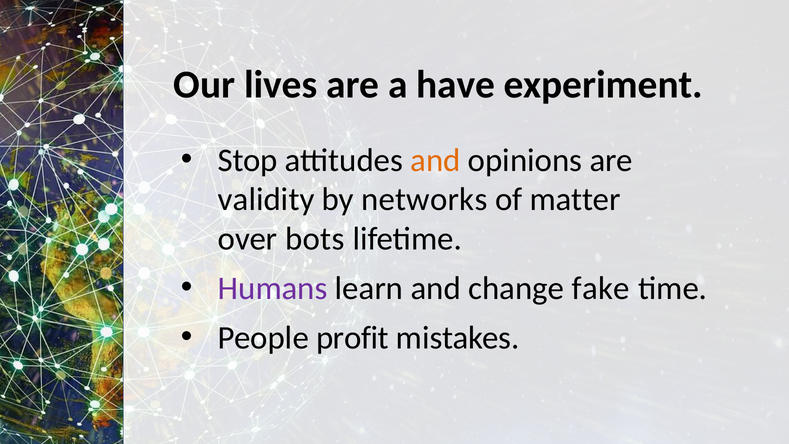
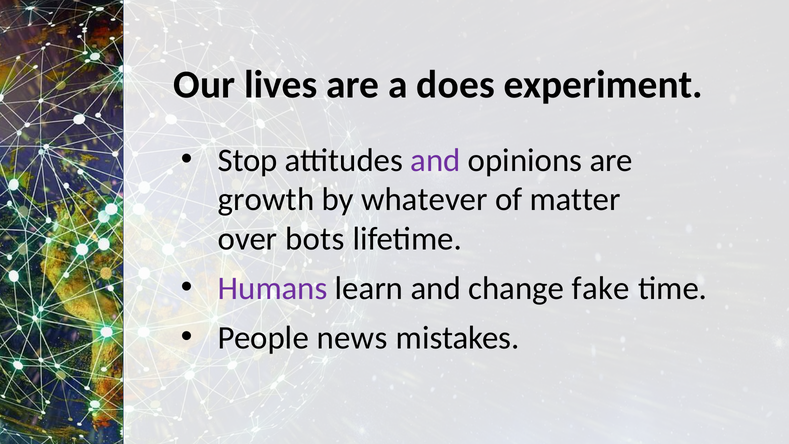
have: have -> does (456, 85)
and colour: orange -> purple (435, 160)
validity: validity -> growth (266, 200)
networks: networks -> whatever (424, 200)
profit: profit -> news (352, 338)
